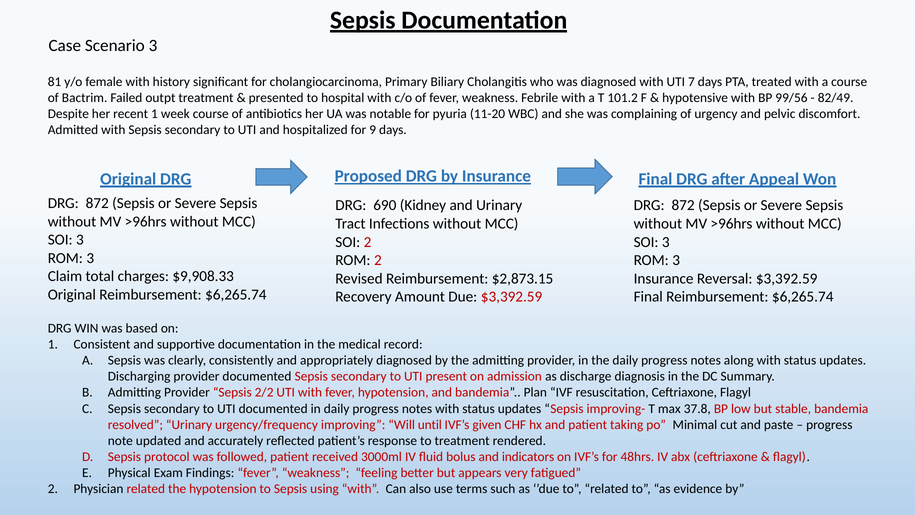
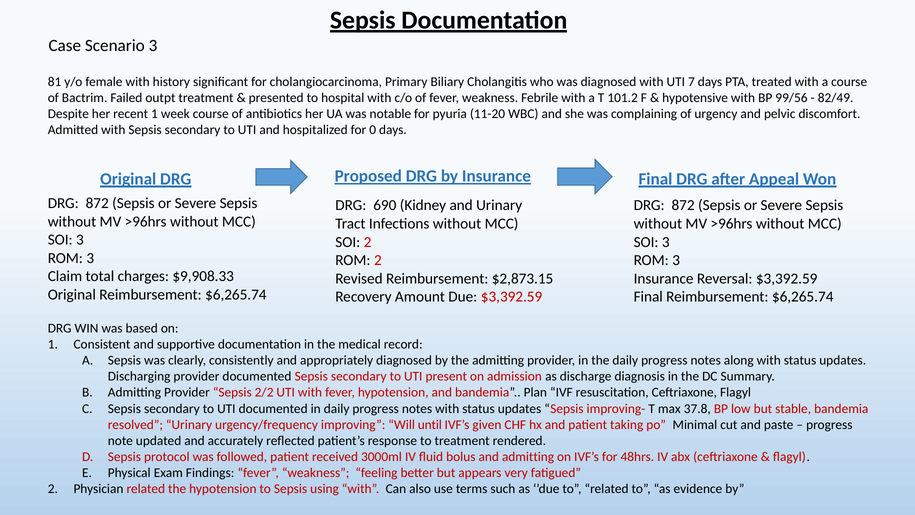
9: 9 -> 0 (373, 130)
and indicators: indicators -> admitting (528, 456)
